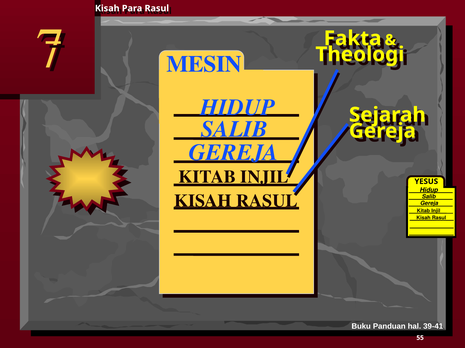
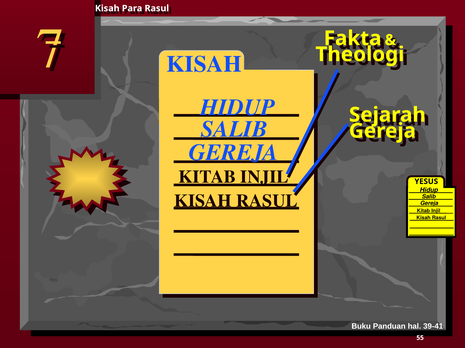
MESIN: MESIN -> KISAH (204, 64)
